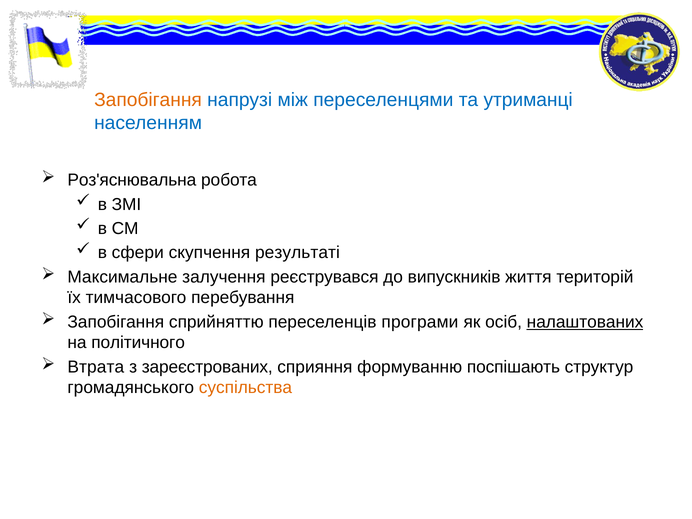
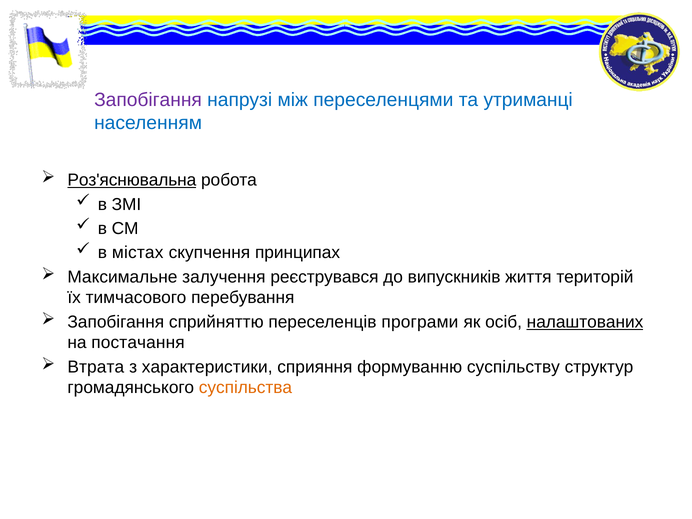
Запобігання colour: orange -> purple (148, 100)
Роз'яснювальна underline: none -> present (132, 180)
сфери: сфери -> містах (138, 253)
результаті: результаті -> принципах (298, 253)
політичного: політичного -> постачання (138, 343)
зареєстрованих: зареєстрованих -> характеристики (207, 367)
поспішають: поспішають -> суспільству (513, 367)
